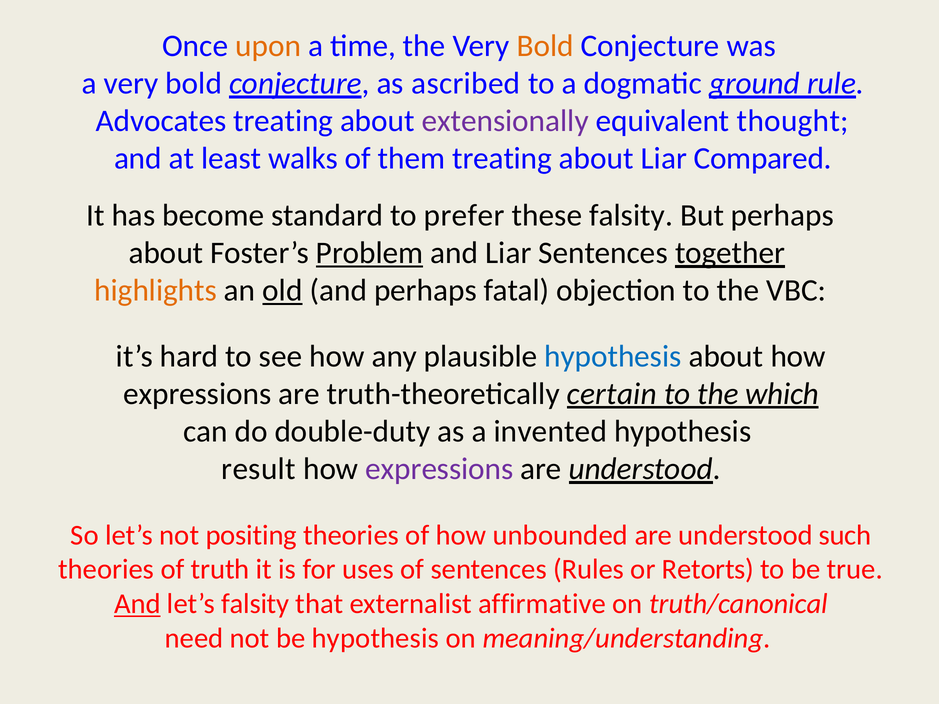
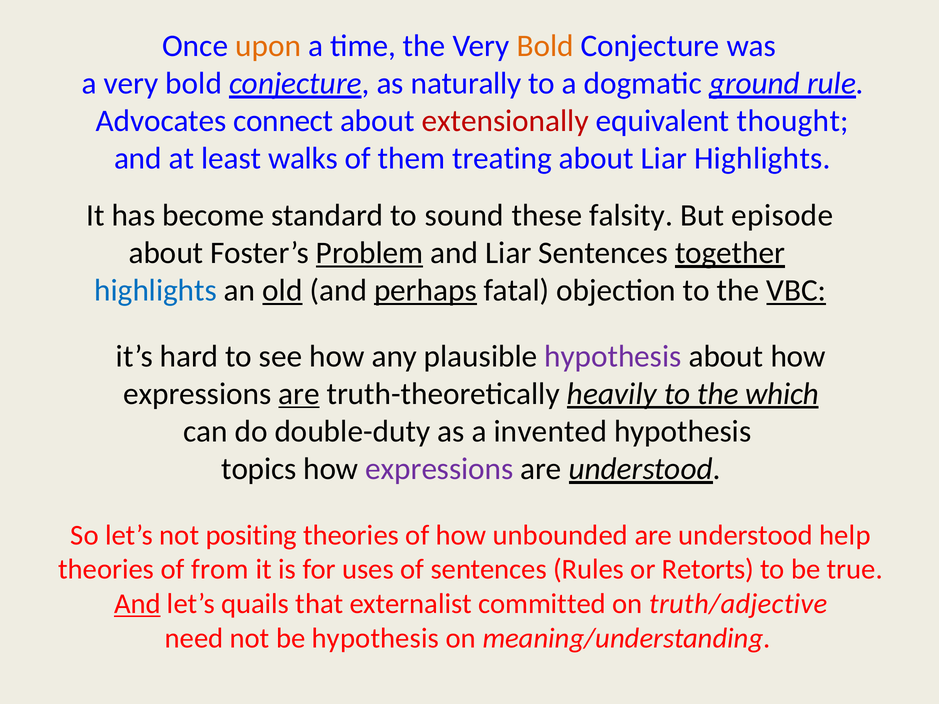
ascribed: ascribed -> naturally (466, 84)
Advocates treating: treating -> connect (283, 121)
extensionally colour: purple -> red (505, 121)
Liar Compared: Compared -> Highlights (762, 159)
prefer: prefer -> sound (464, 216)
But perhaps: perhaps -> episode (782, 216)
highlights colour: orange -> blue (156, 291)
perhaps underline: none -> present (425, 291)
VBC underline: none -> present (796, 291)
hypothesis colour: blue -> purple (613, 356)
are underline: none -> present (299, 394)
certain: certain -> heavily (612, 394)
result: result -> topics (259, 469)
such: such -> help (845, 535)
truth: truth -> from (220, 570)
let’s falsity: falsity -> quails (255, 604)
affirmative: affirmative -> committed (542, 604)
truth/canonical: truth/canonical -> truth/adjective (738, 604)
